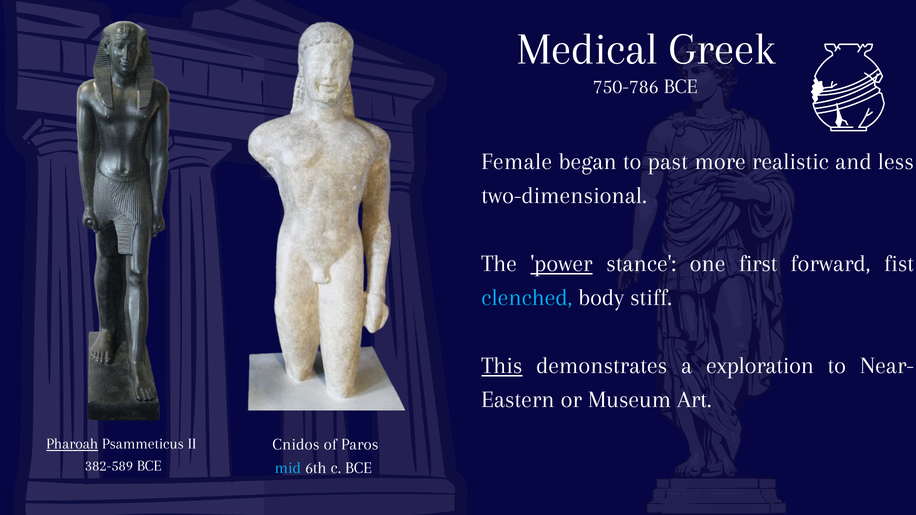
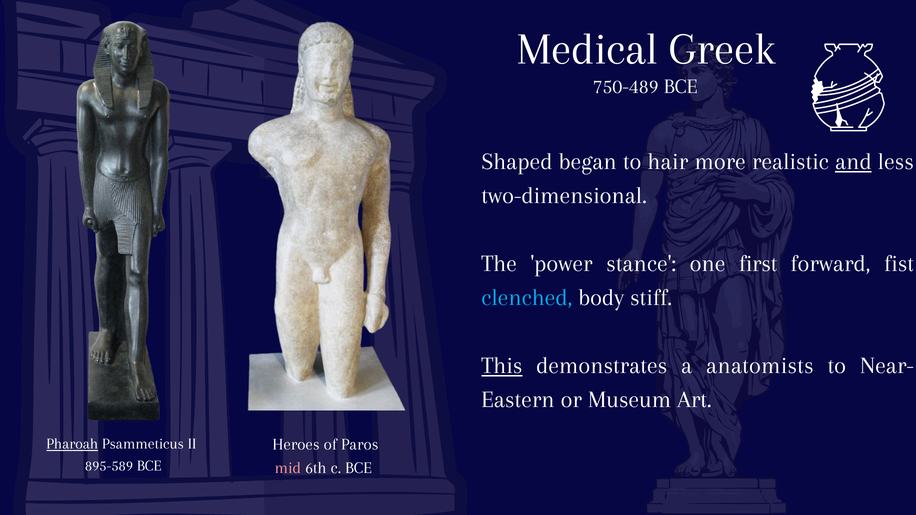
750-786: 750-786 -> 750-489 (626, 86)
Female: Female -> Shaped (517, 161)
past: past -> hair (668, 161)
and underline: none -> present (853, 161)
power underline: present -> none (562, 263)
exploration: exploration -> anatomists (760, 365)
Cnidos: Cnidos -> Heroes (296, 444)
382-589: 382-589 -> 895-589 (109, 466)
mid colour: light blue -> pink (288, 468)
